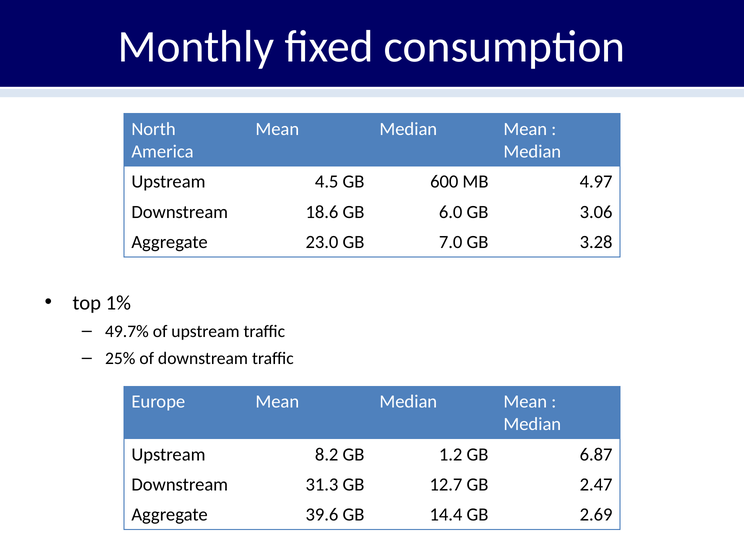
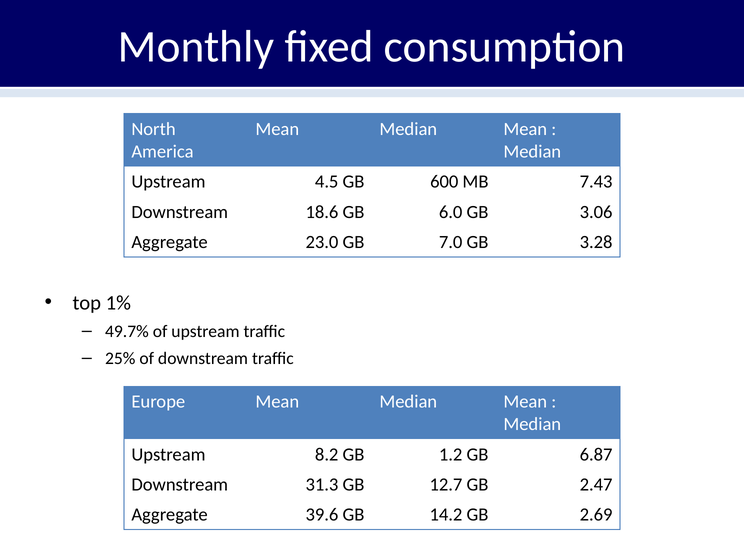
4.97: 4.97 -> 7.43 (596, 182)
14.4: 14.4 -> 14.2 (446, 515)
